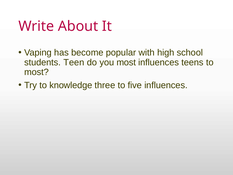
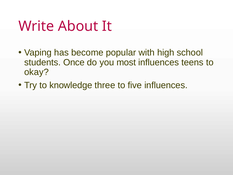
Teen: Teen -> Once (74, 62)
most: most -> okay (36, 72)
